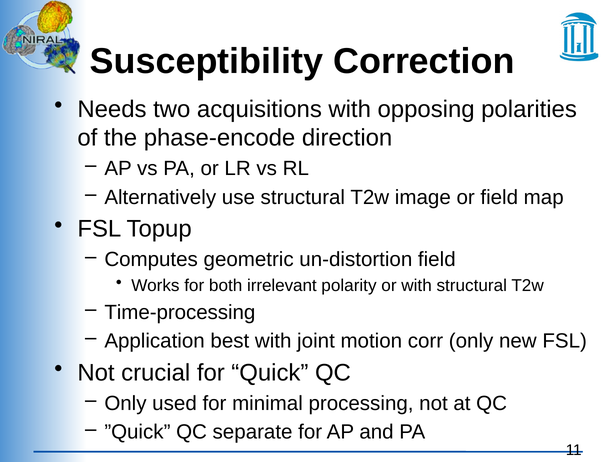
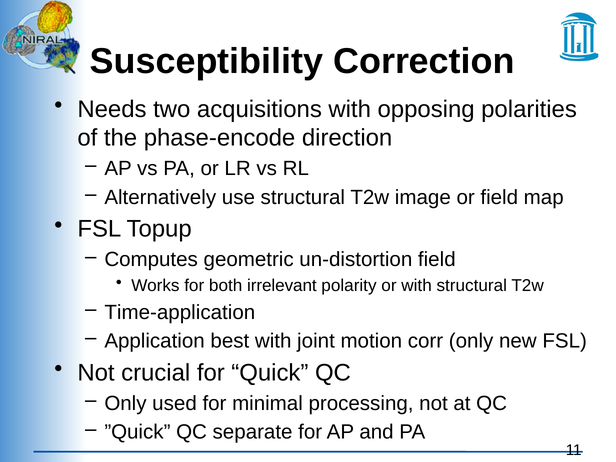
Time-processing: Time-processing -> Time-application (180, 312)
